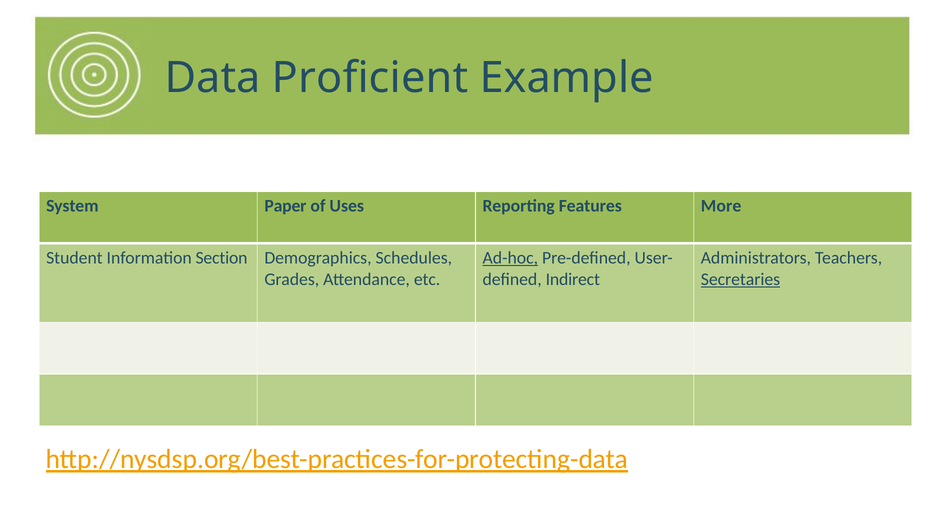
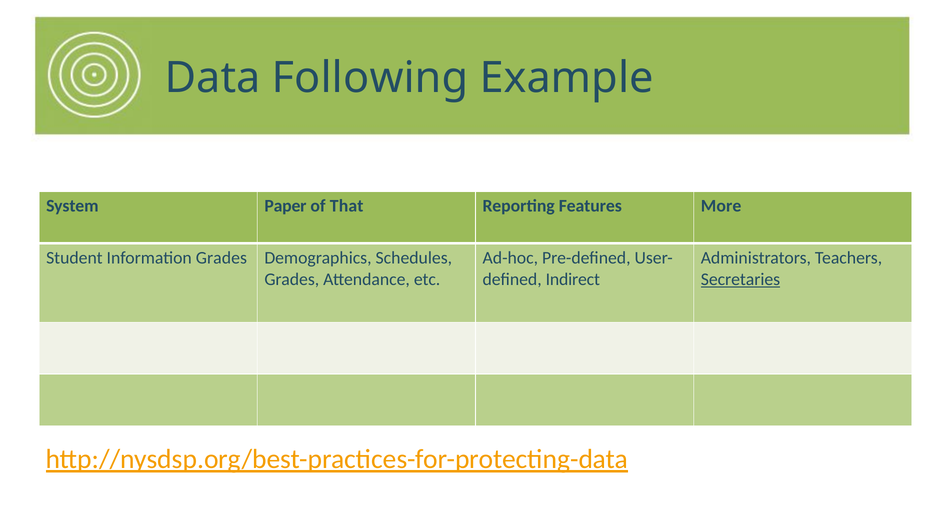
Proficient: Proficient -> Following (370, 78)
Uses: Uses -> That (347, 206)
Information Section: Section -> Grades (221, 258)
Ad-hoc underline: present -> none (510, 258)
